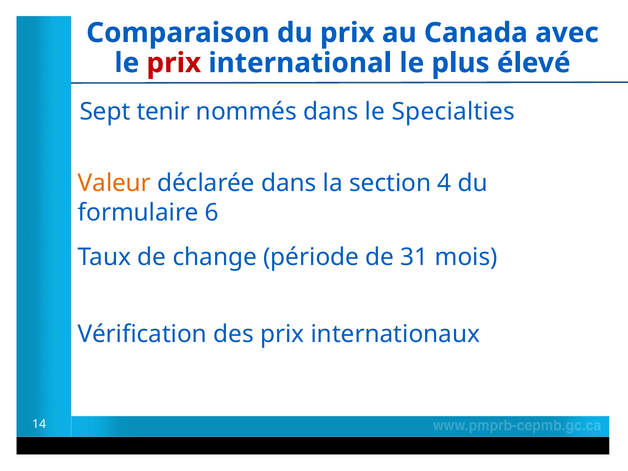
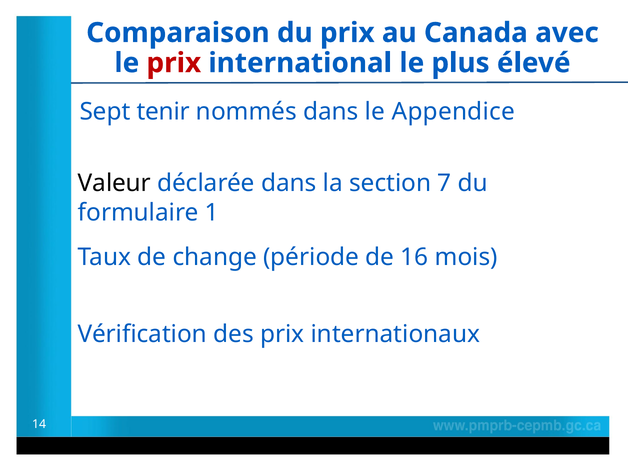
Specialties: Specialties -> Appendice (453, 112)
Valeur colour: orange -> black (114, 183)
4: 4 -> 7 (444, 183)
6: 6 -> 1 (212, 213)
31: 31 -> 16 (414, 257)
